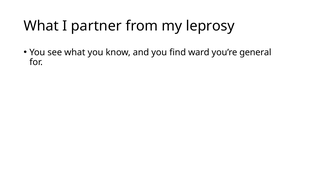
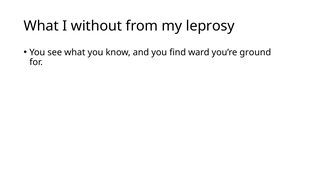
partner: partner -> without (96, 26)
general: general -> ground (255, 52)
